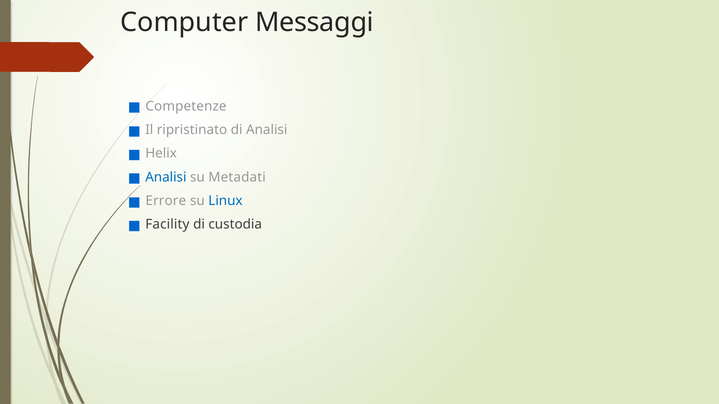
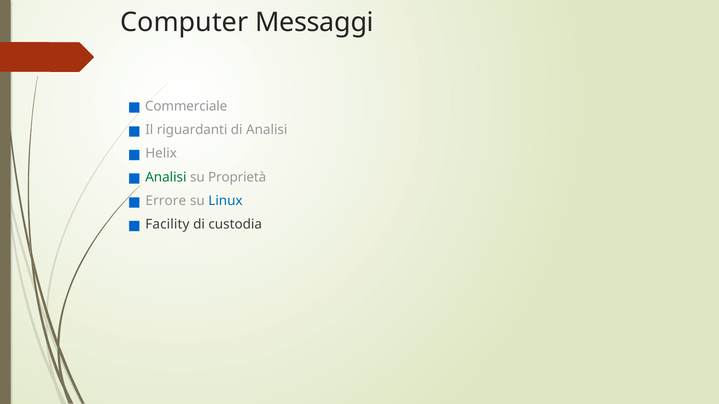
Competenze: Competenze -> Commerciale (186, 106)
ripristinato: ripristinato -> riguardanti (192, 130)
Analisi colour: blue -> green (166, 177)
Metadati: Metadati -> Proprietà (237, 177)
